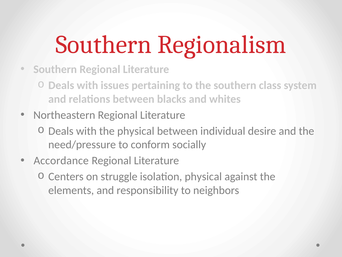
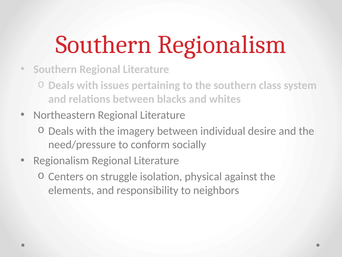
the physical: physical -> imagery (136, 131)
Accordance: Accordance -> Regionalism (61, 160)
